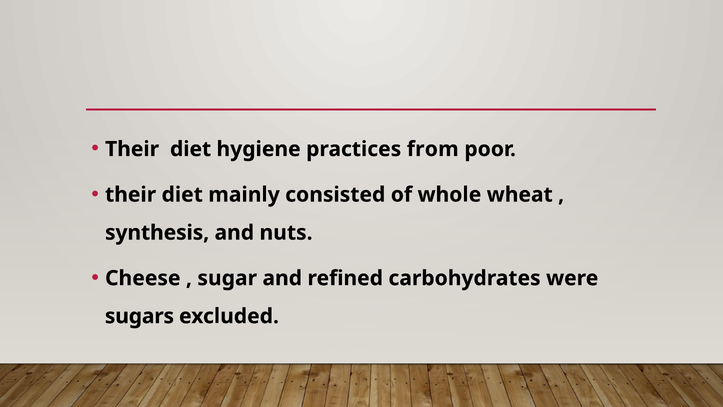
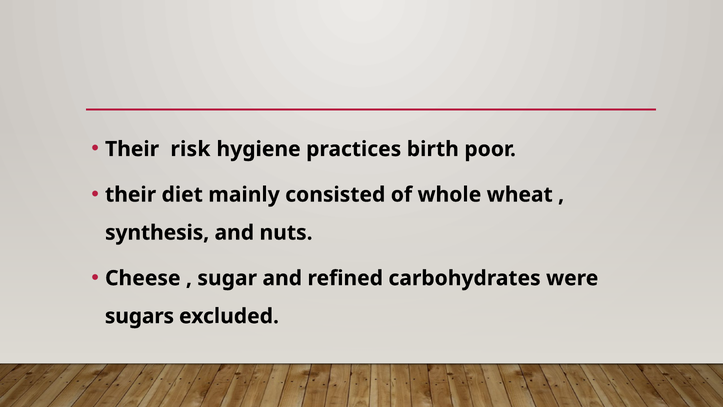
diet: diet -> risk (190, 149)
from: from -> birth (433, 149)
